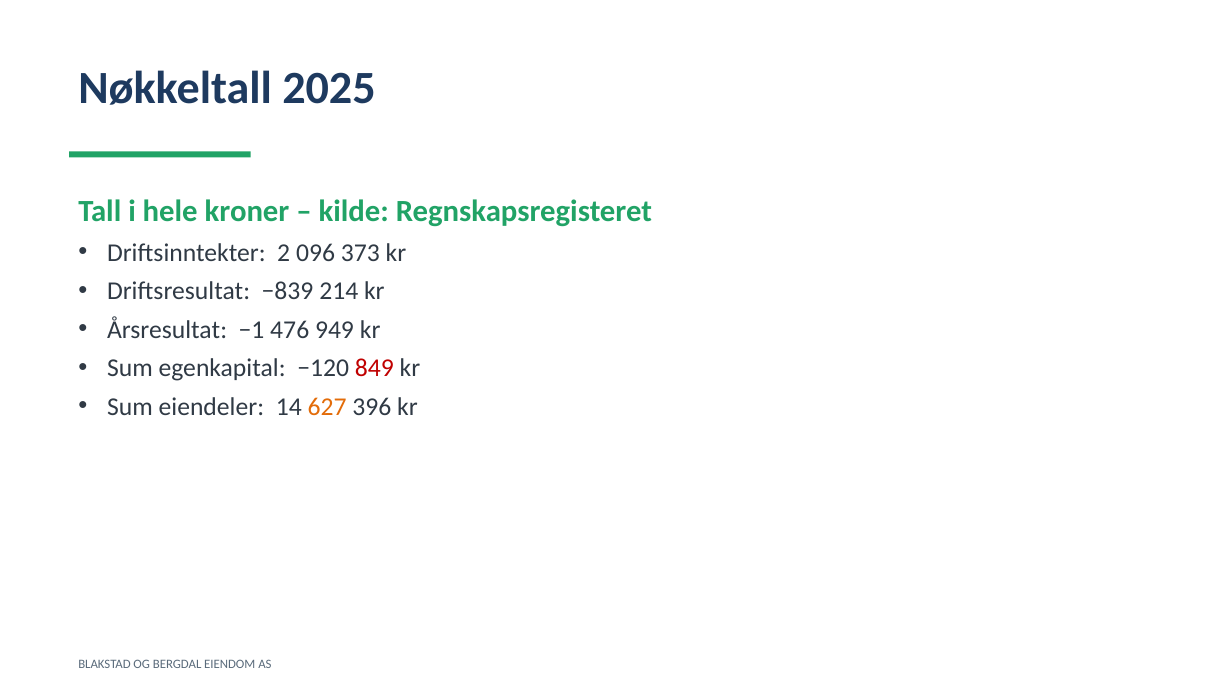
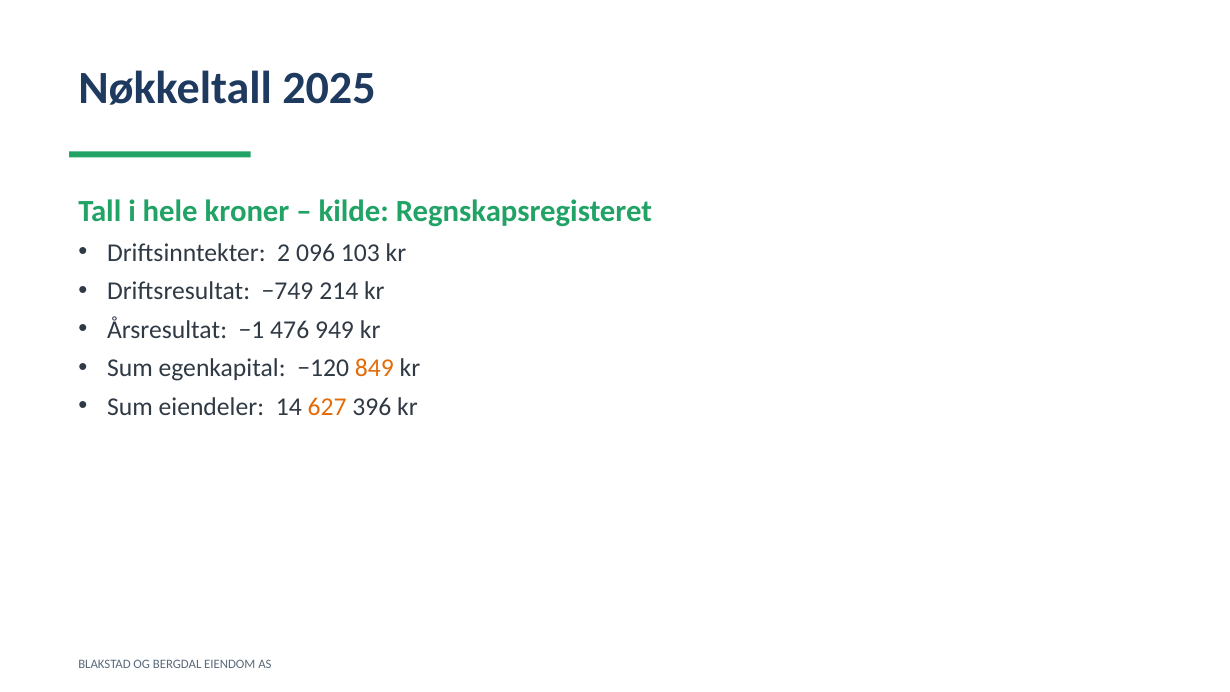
373: 373 -> 103 (360, 253)
−839: −839 -> −749 (288, 291)
849 colour: red -> orange (374, 368)
